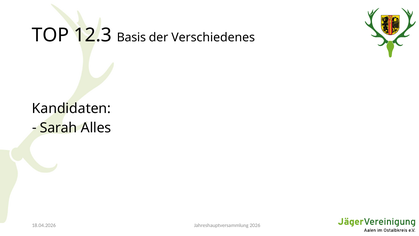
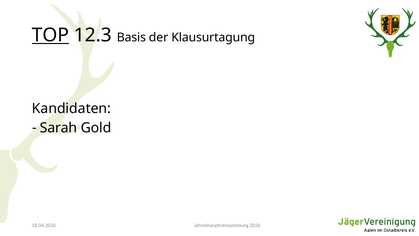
TOP underline: none -> present (50, 35)
Verschiedenes: Verschiedenes -> Klausurtagung (213, 38)
Alles: Alles -> Gold (96, 128)
